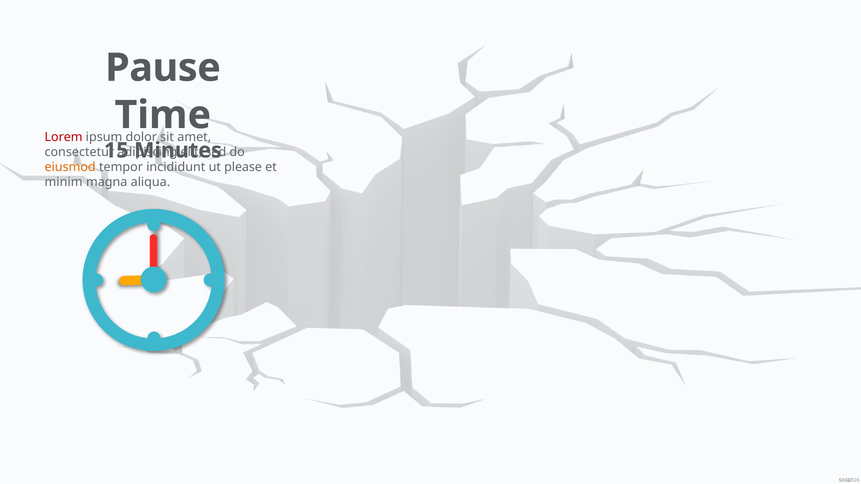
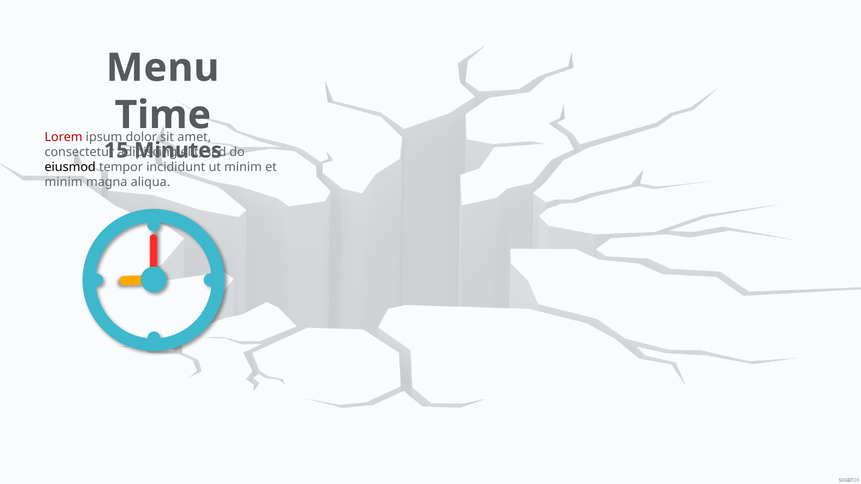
Pause: Pause -> Menu (163, 68)
eiusmod colour: orange -> black (70, 167)
please: please -> minim (243, 167)
